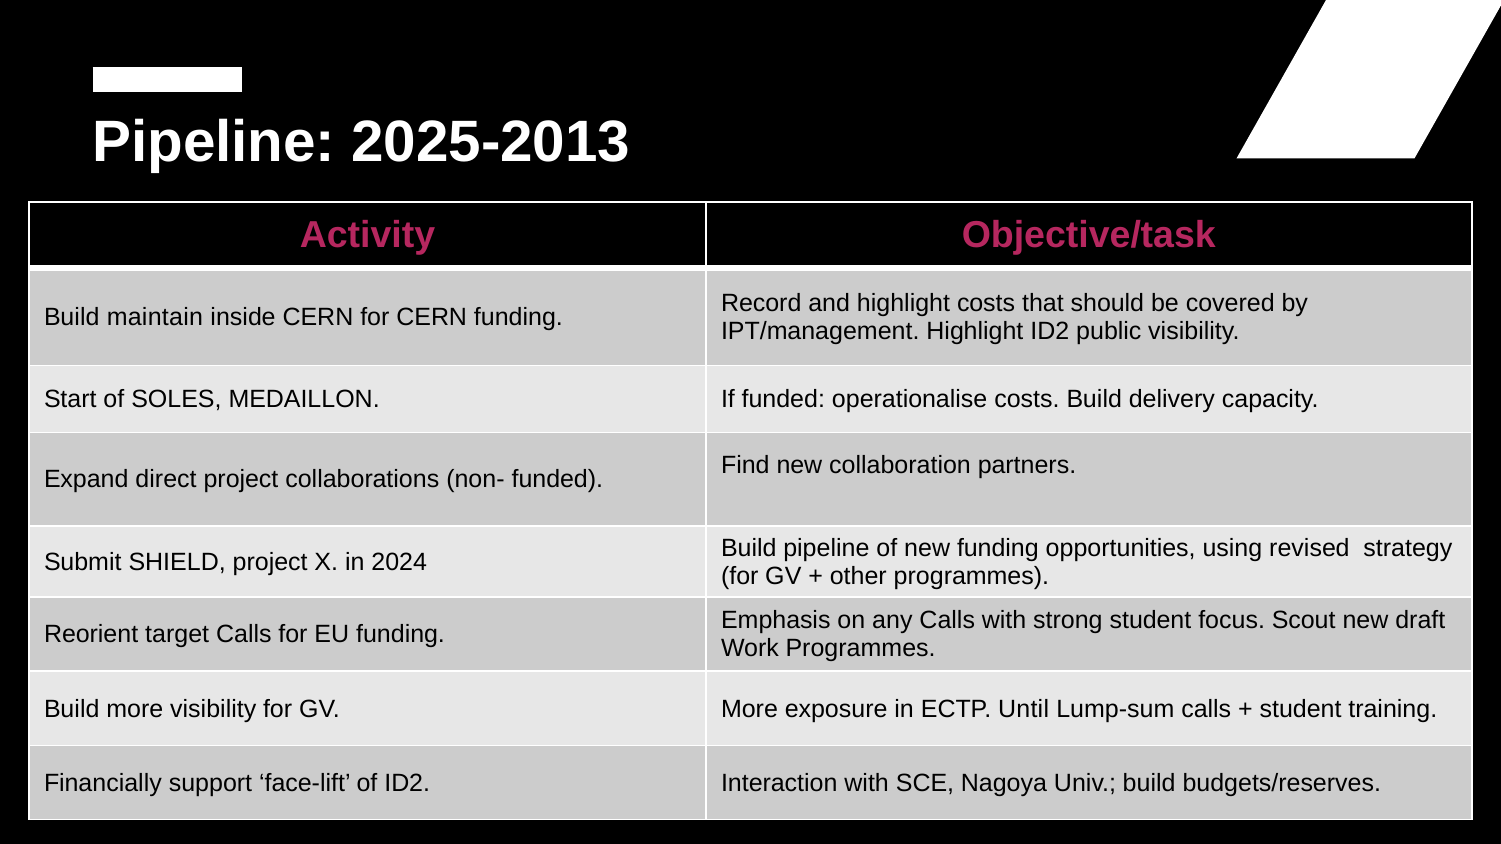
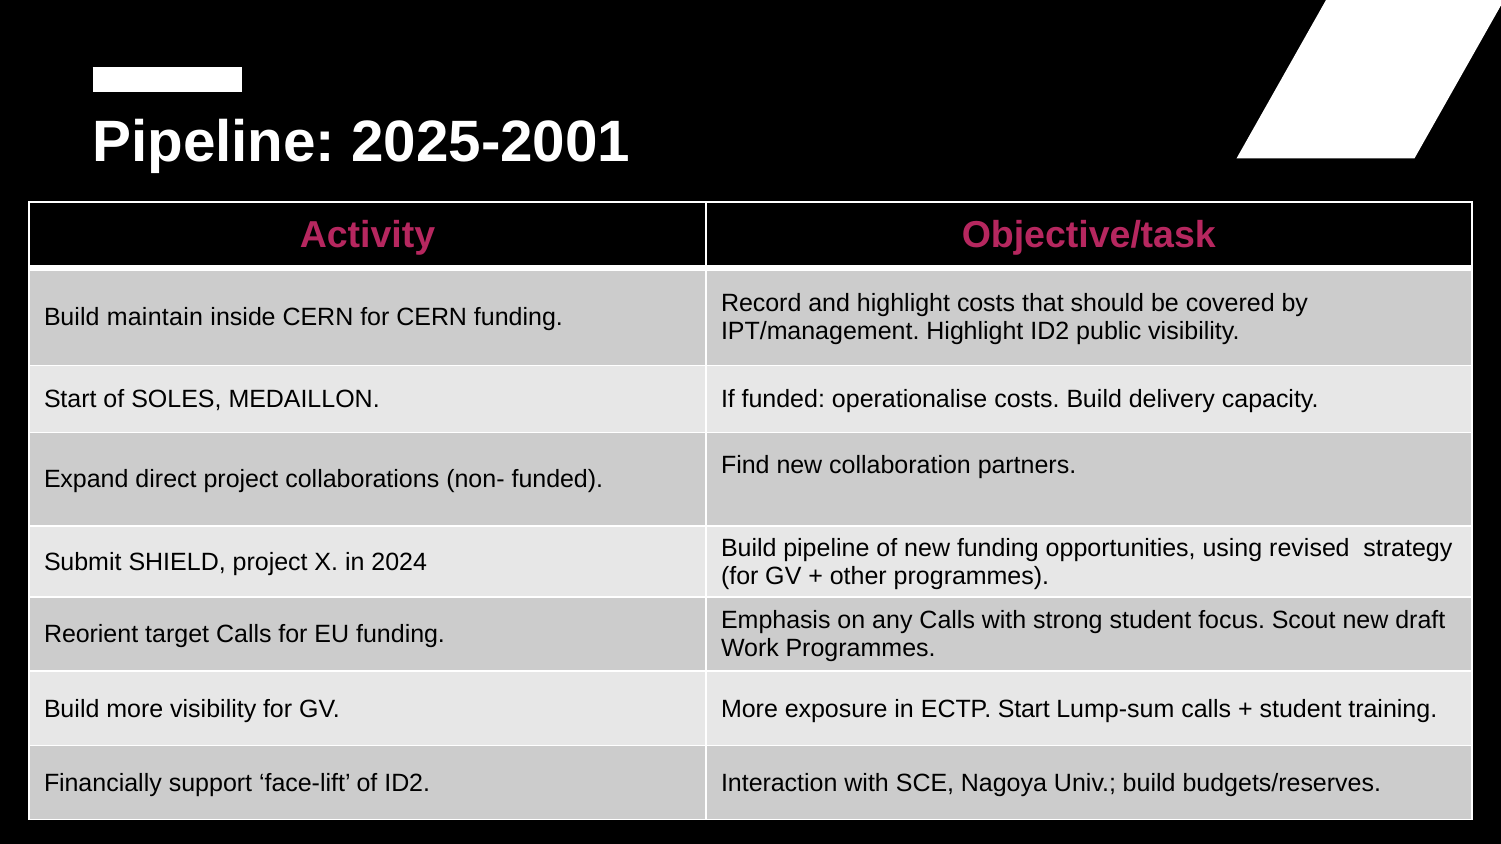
2025-2013: 2025-2013 -> 2025-2001 (491, 142)
ECTP Until: Until -> Start (1024, 709)
